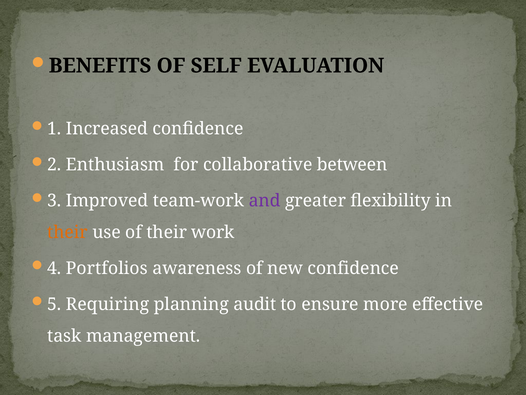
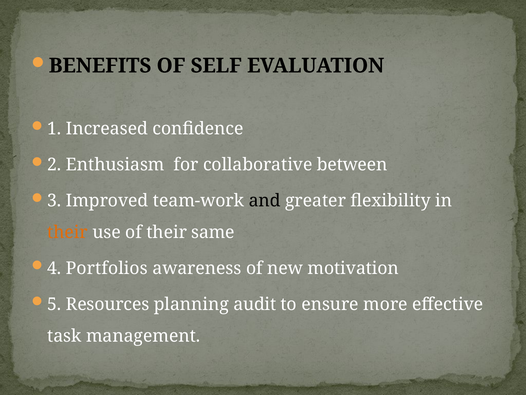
and colour: purple -> black (265, 200)
work: work -> same (213, 232)
new confidence: confidence -> motivation (353, 268)
Requiring: Requiring -> Resources (108, 304)
